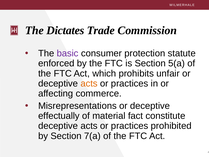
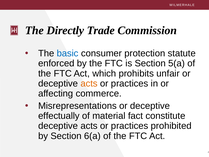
Dictates: Dictates -> Directly (65, 30)
basic colour: purple -> blue (68, 53)
7(a: 7(a -> 6(a (92, 136)
